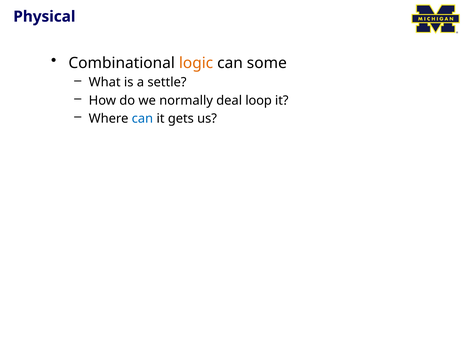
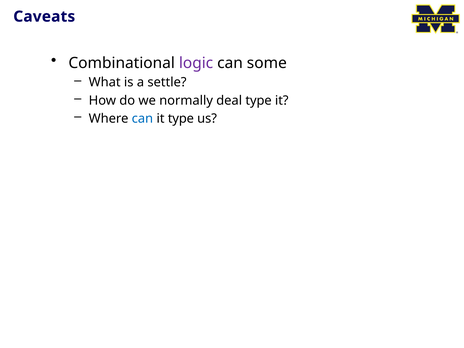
Physical: Physical -> Caveats (44, 17)
logic colour: orange -> purple (196, 63)
deal loop: loop -> type (259, 100)
it gets: gets -> type (181, 118)
